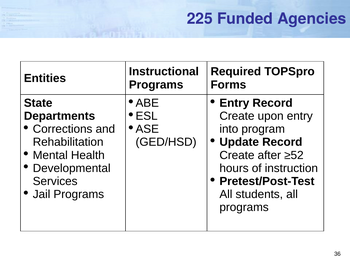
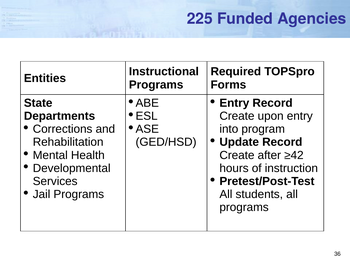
≥52: ≥52 -> ≥42 (294, 155)
